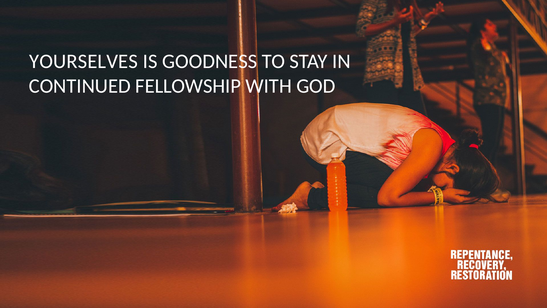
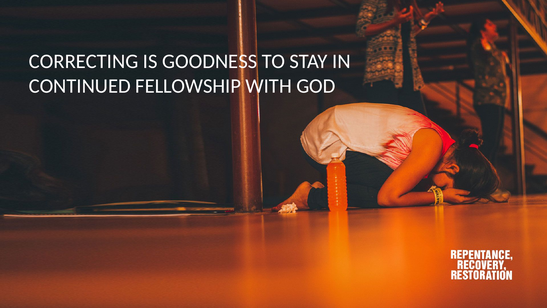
YOURSELVES: YOURSELVES -> CORRECTING (84, 61)
